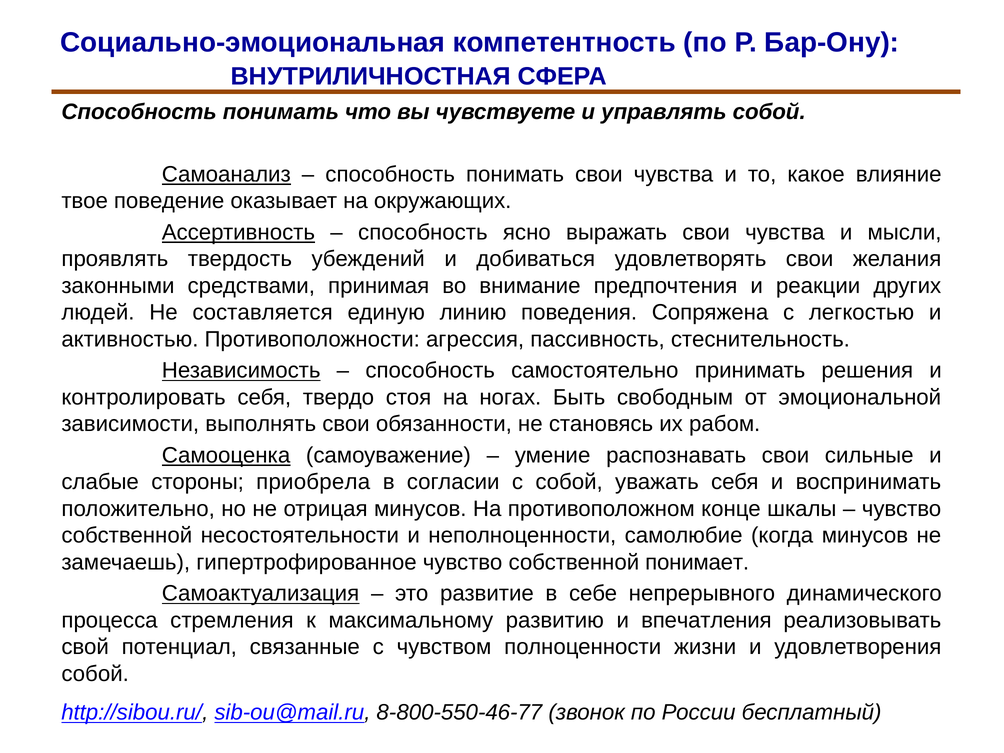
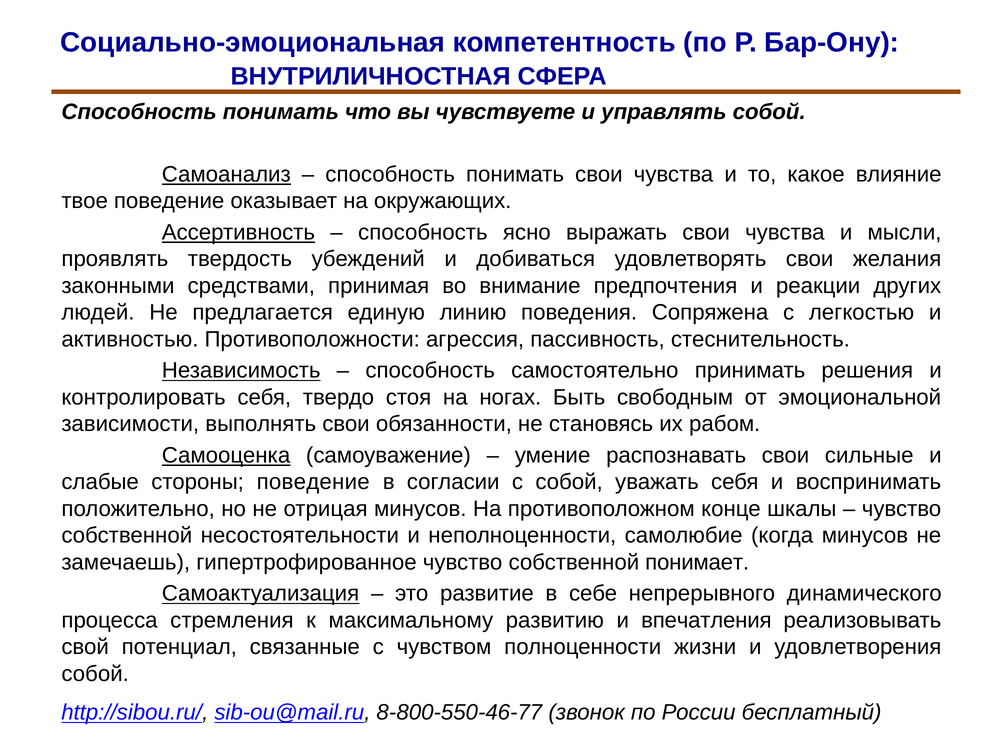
составляется: составляется -> предлагается (263, 313)
стороны приобрела: приобрела -> поведение (313, 482)
